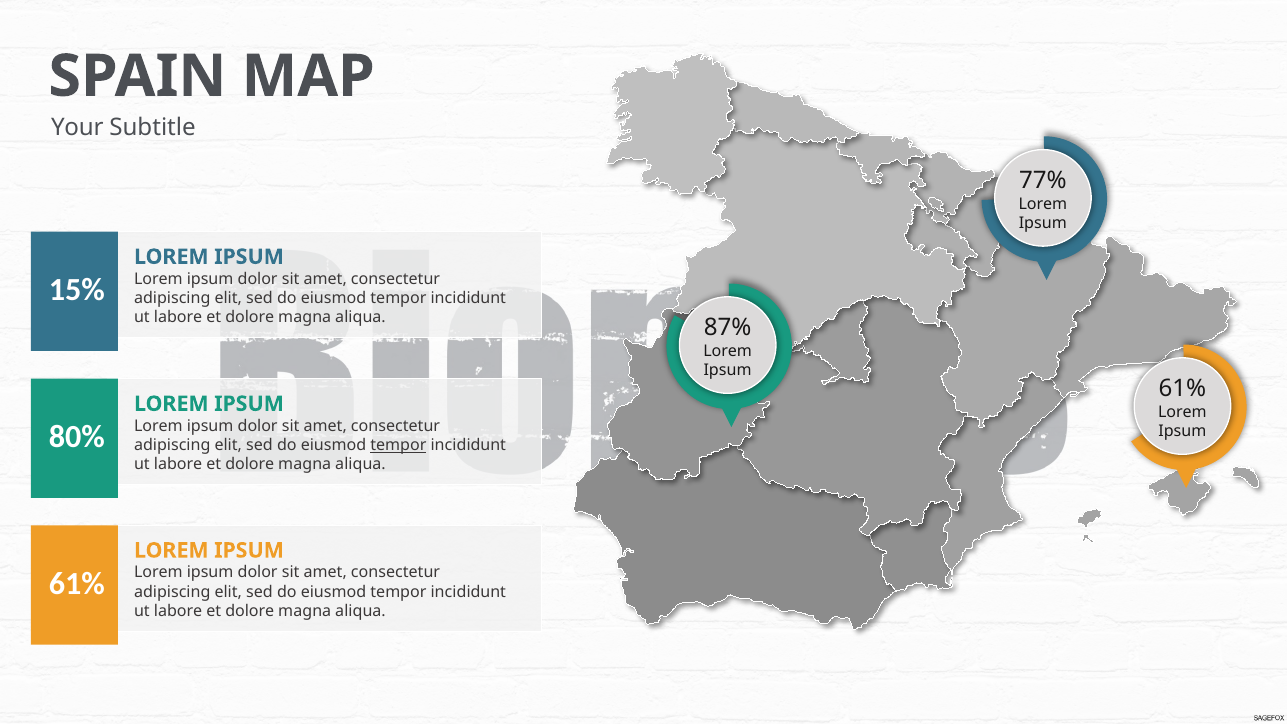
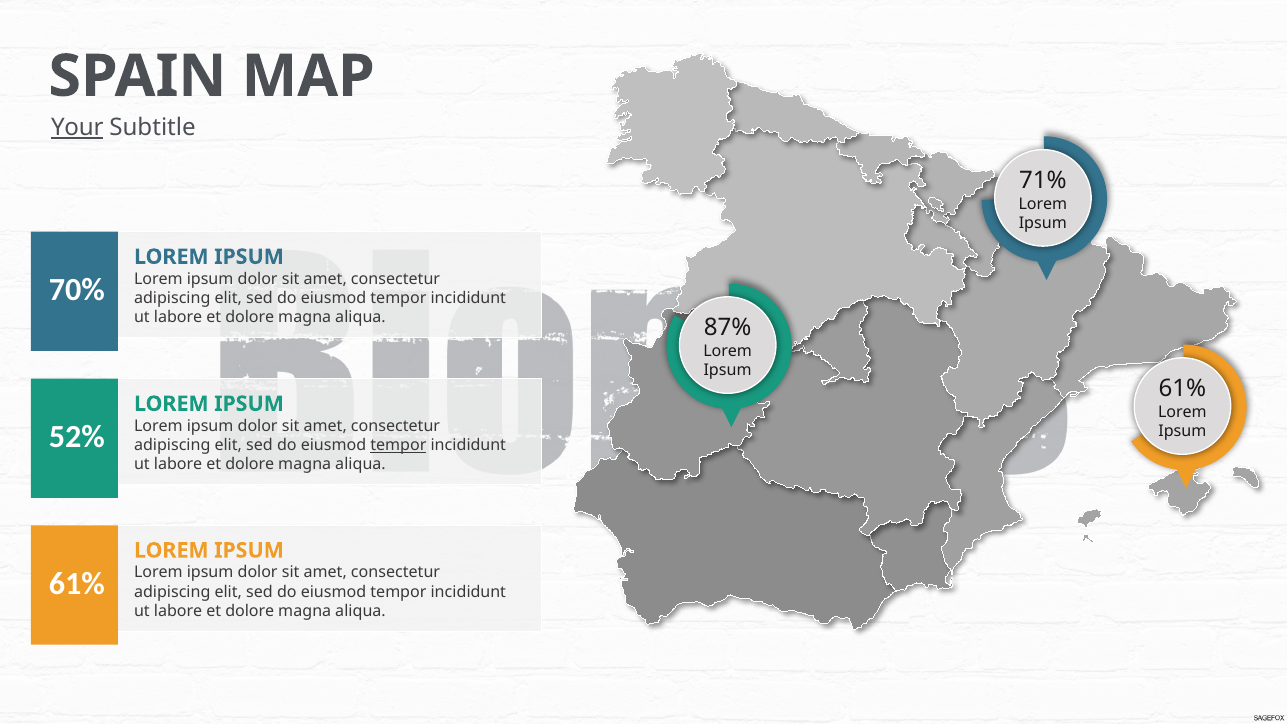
Your underline: none -> present (77, 128)
77%: 77% -> 71% (1043, 180)
15%: 15% -> 70% (77, 290)
80%: 80% -> 52% (77, 437)
